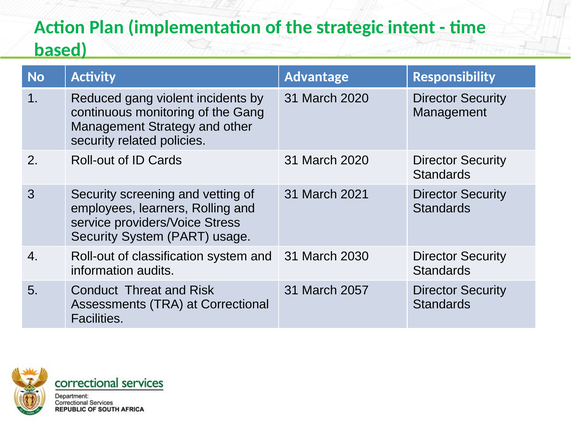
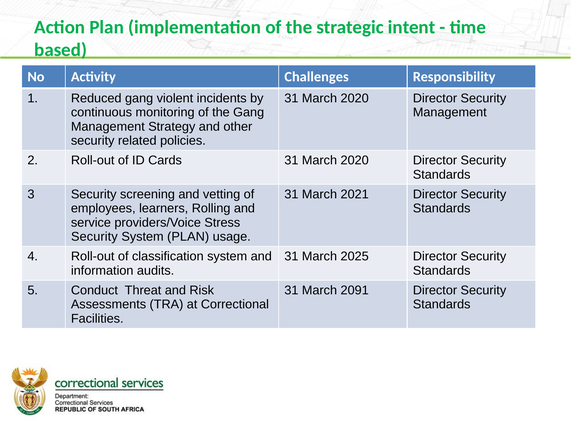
Advantage: Advantage -> Challenges (317, 77)
System PART: PART -> PLAN (188, 237)
2030: 2030 -> 2025 (355, 257)
2057: 2057 -> 2091 (355, 291)
